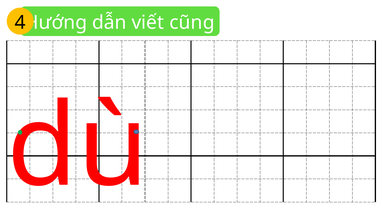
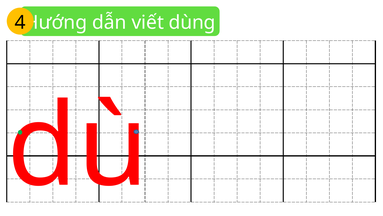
cũng: cũng -> dùng (192, 23)
